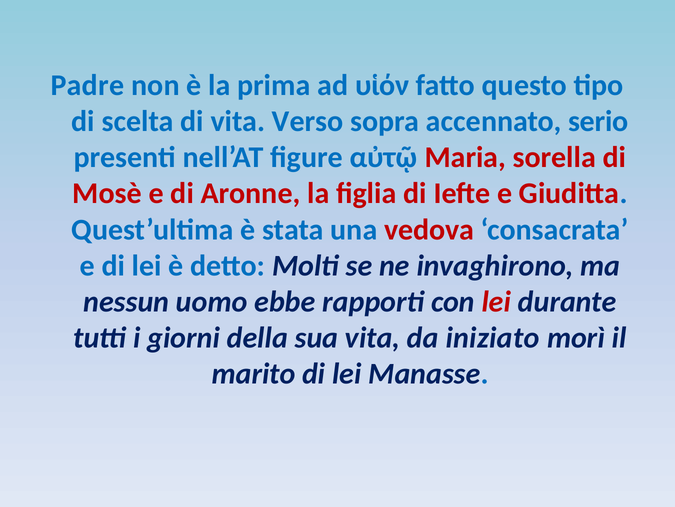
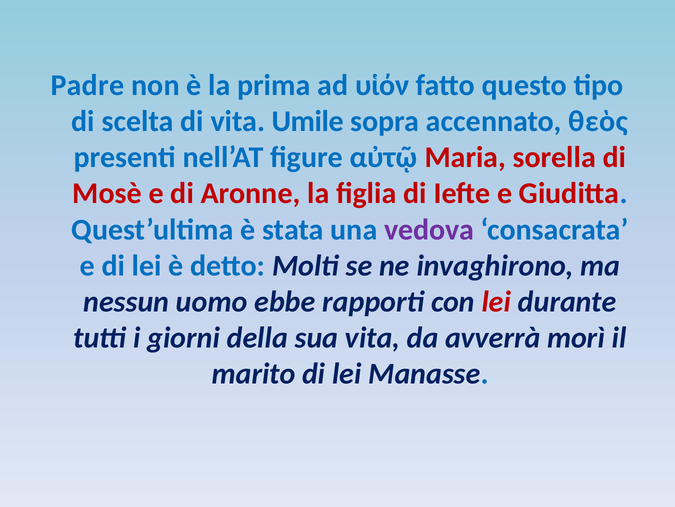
Verso: Verso -> Umile (308, 121)
serio: serio -> θεὸς (598, 121)
vedova colour: red -> purple (429, 229)
iniziato: iniziato -> avverrà (493, 337)
